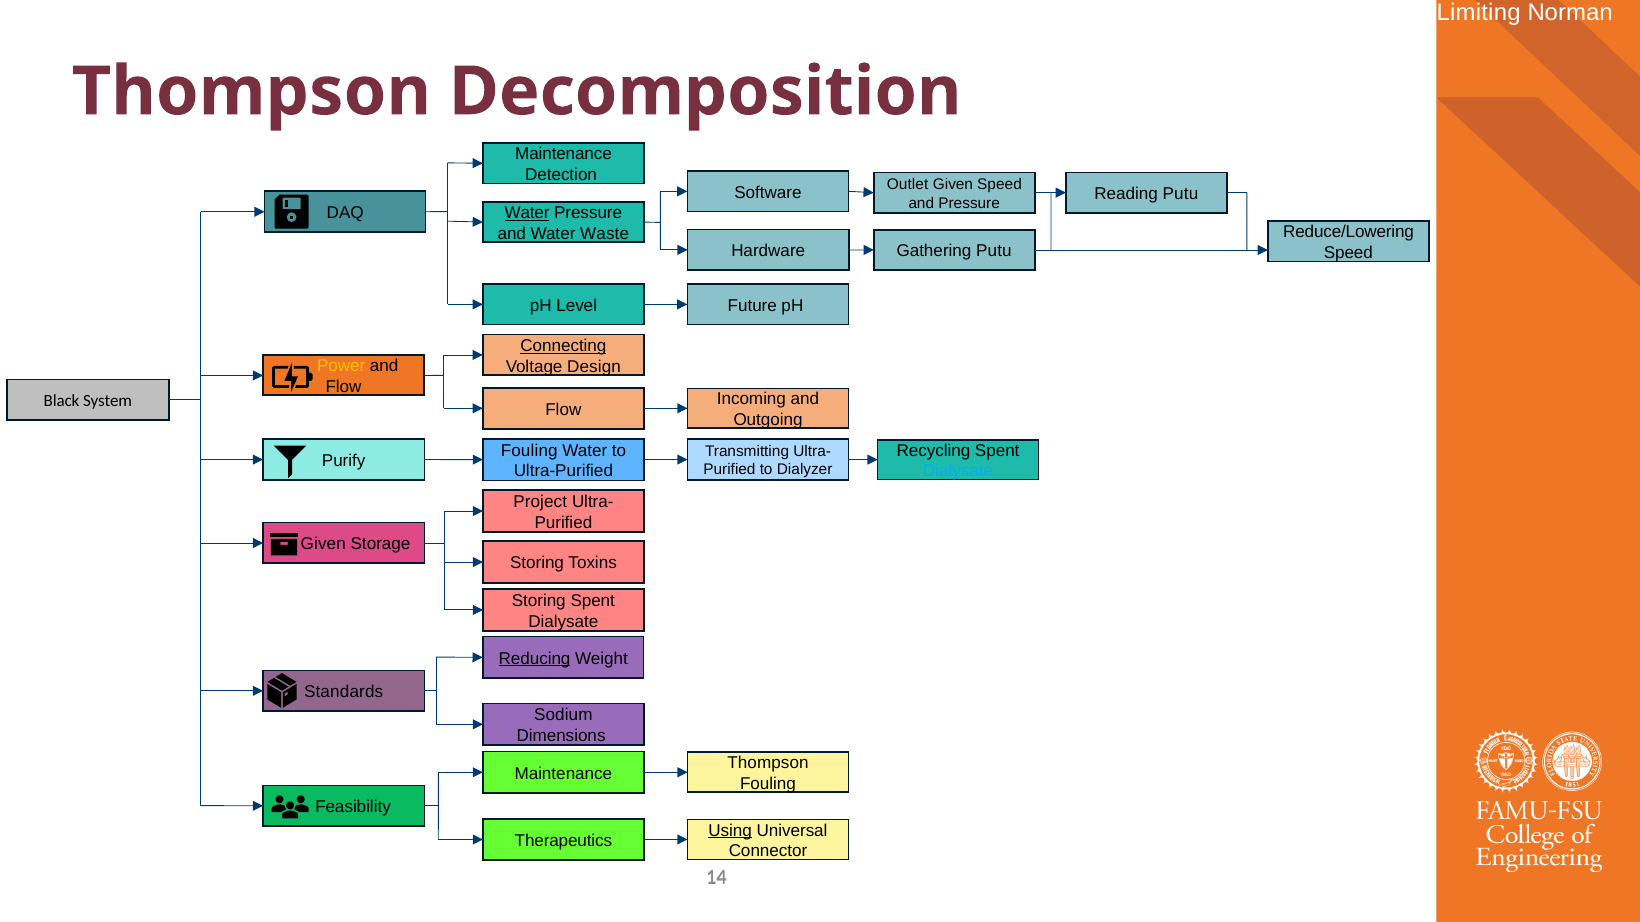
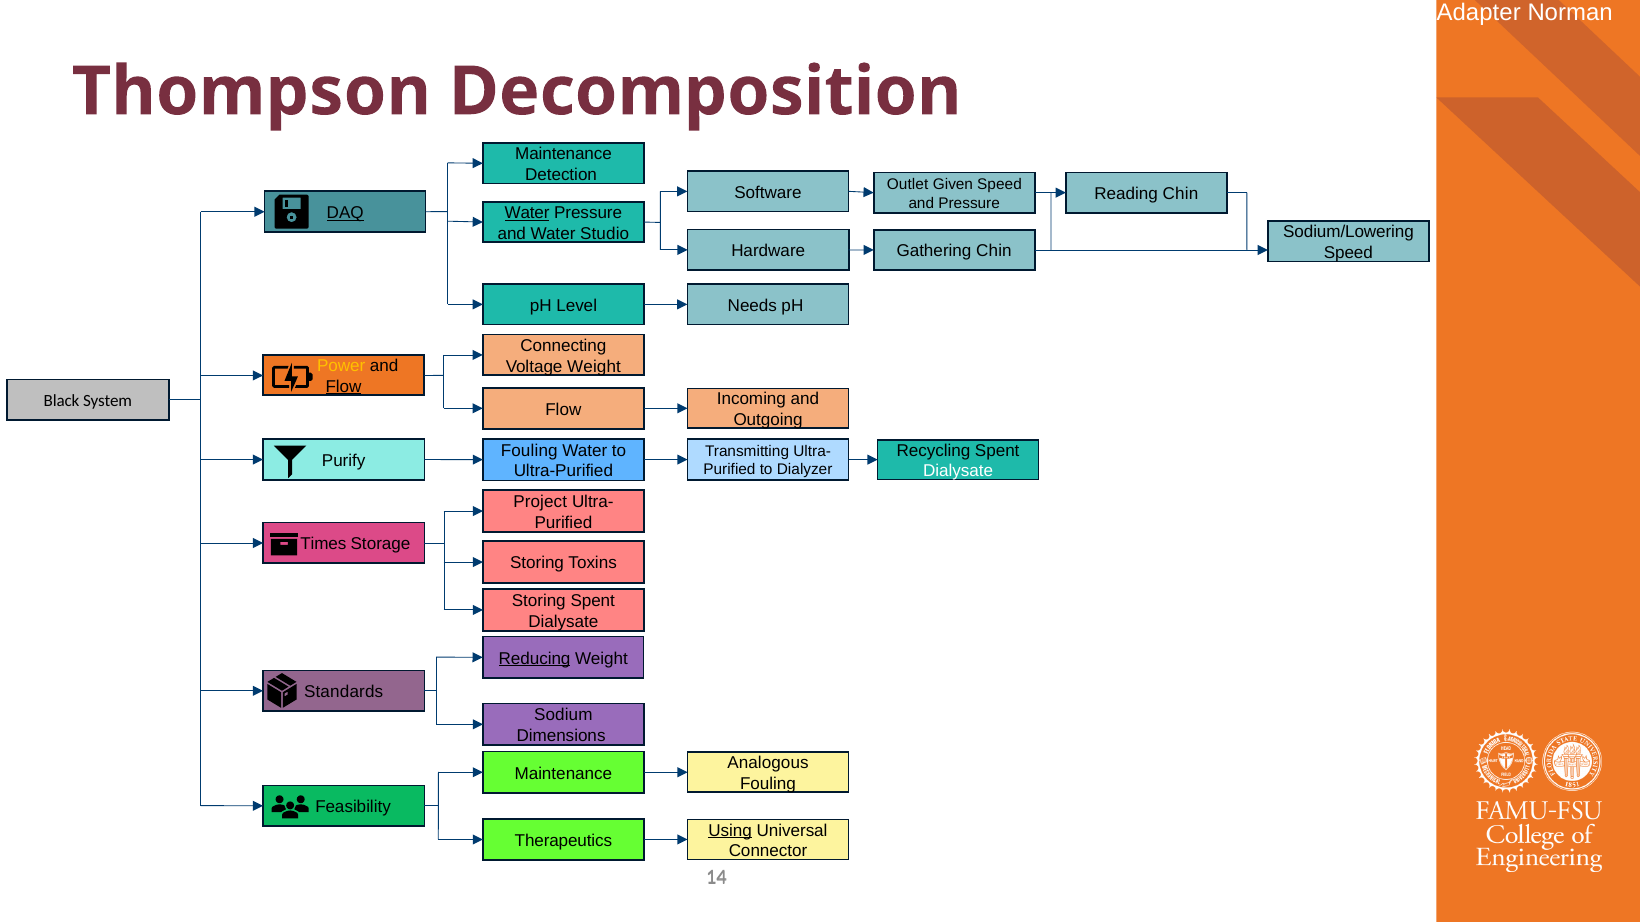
Limiting: Limiting -> Adapter (1479, 13)
Reading Putu: Putu -> Chin (1180, 194)
DAQ underline: none -> present (345, 213)
Reduce/Lowering: Reduce/Lowering -> Sodium/Lowering (1348, 232)
Waste: Waste -> Studio (605, 234)
Gathering Putu: Putu -> Chin (994, 251)
Future: Future -> Needs (752, 306)
Connecting underline: present -> none (563, 346)
Voltage Design: Design -> Weight (594, 367)
Flow underline: none -> present (343, 387)
Dialysate colour: light blue -> white (958, 471)
Given: Given -> Times (323, 544)
Thompson: Thompson -> Analogous (768, 764)
